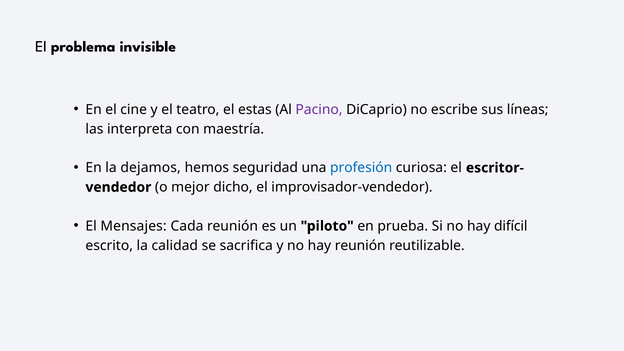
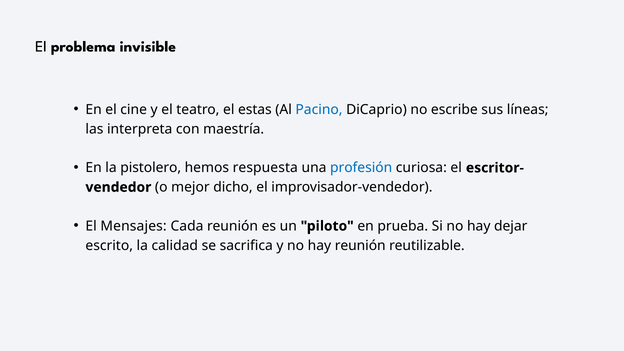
Pacino colour: purple -> blue (319, 110)
dejamos: dejamos -> pistolero (151, 168)
seguridad: seguridad -> respuesta (265, 168)
difícil: difícil -> dejar (511, 226)
